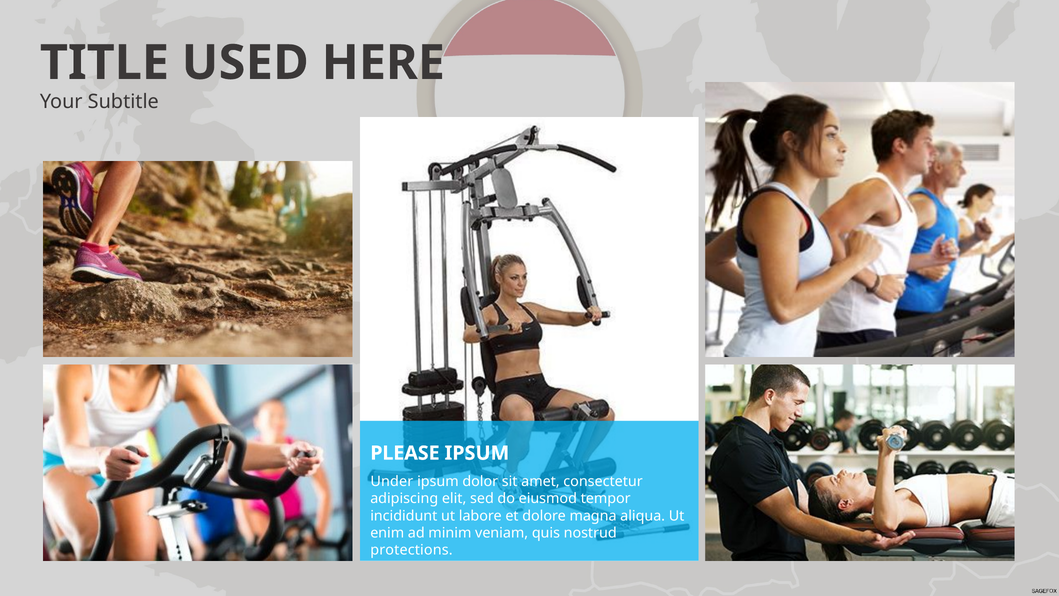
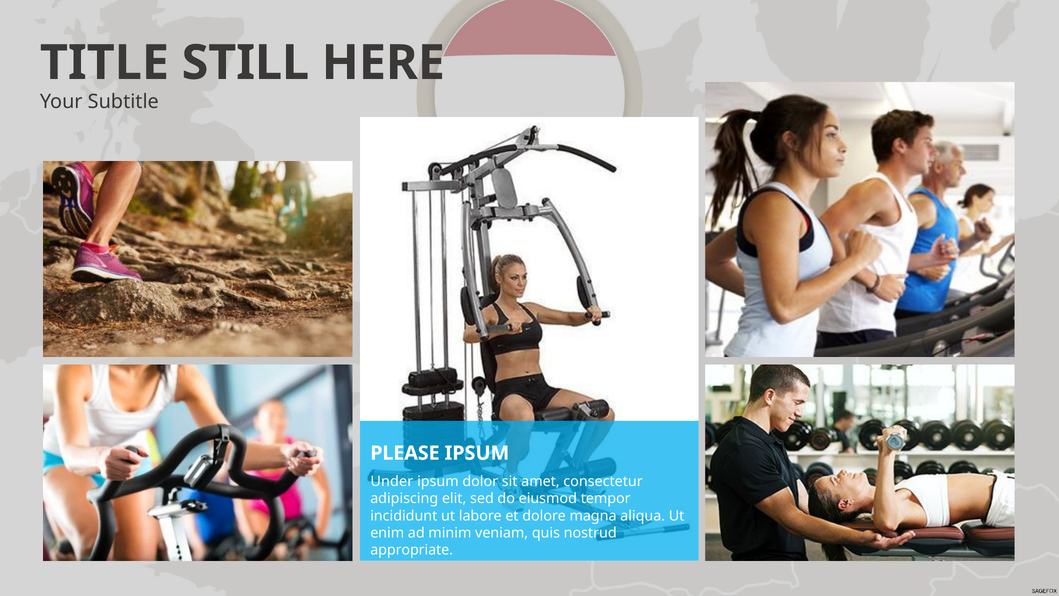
USED: USED -> STILL (245, 63)
protections: protections -> appropriate (412, 550)
